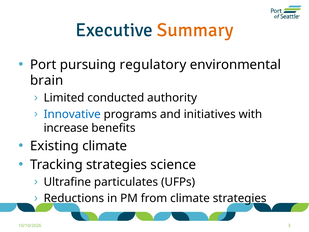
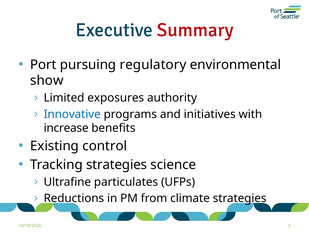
Summary colour: orange -> red (195, 30)
brain: brain -> show (47, 81)
conducted: conducted -> exposures (116, 98)
Existing climate: climate -> control (105, 146)
